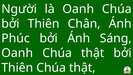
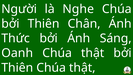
là Oanh: Oanh -> Nghe (78, 9)
Phúc: Phúc -> Thức (16, 38)
